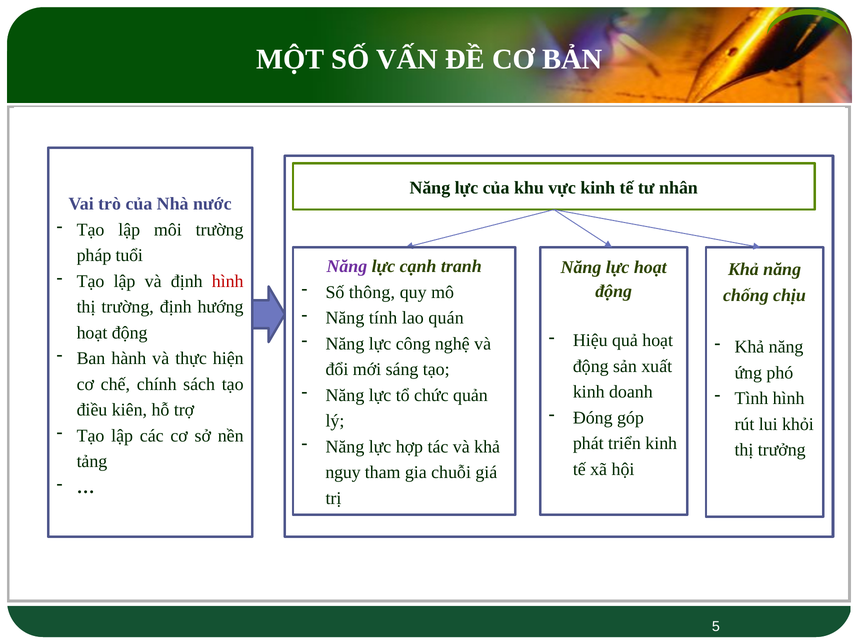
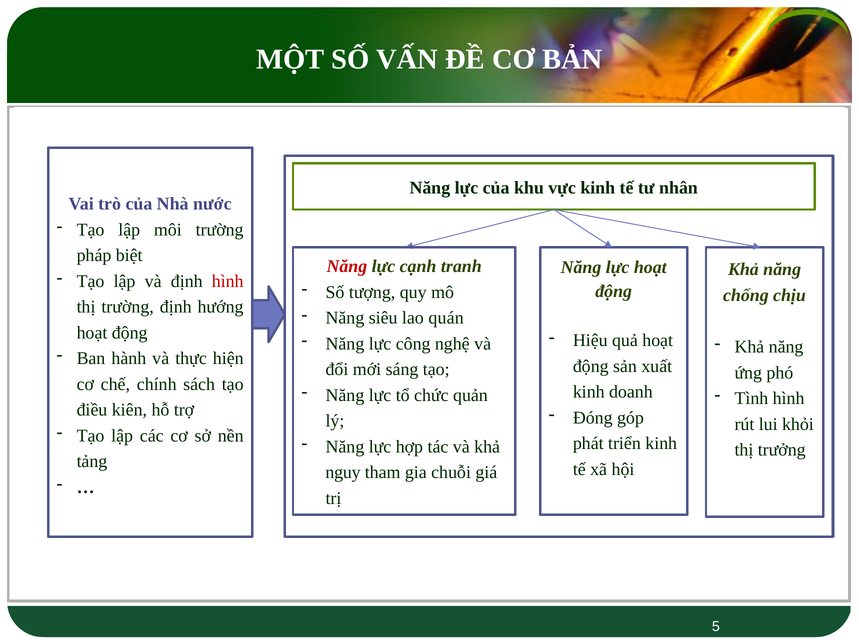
tuổi: tuổi -> biệt (129, 255)
Năng colour: purple -> red (347, 267)
thông: thông -> tượng (372, 292)
tính: tính -> siêu (383, 318)
